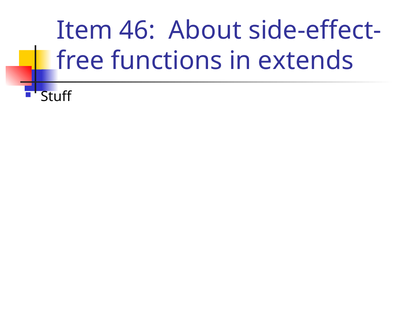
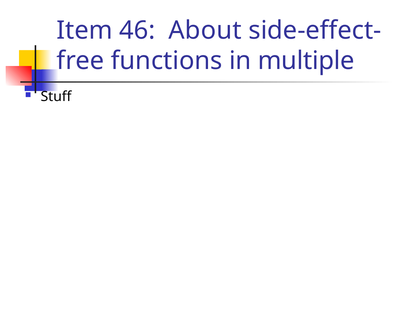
extends: extends -> multiple (306, 61)
